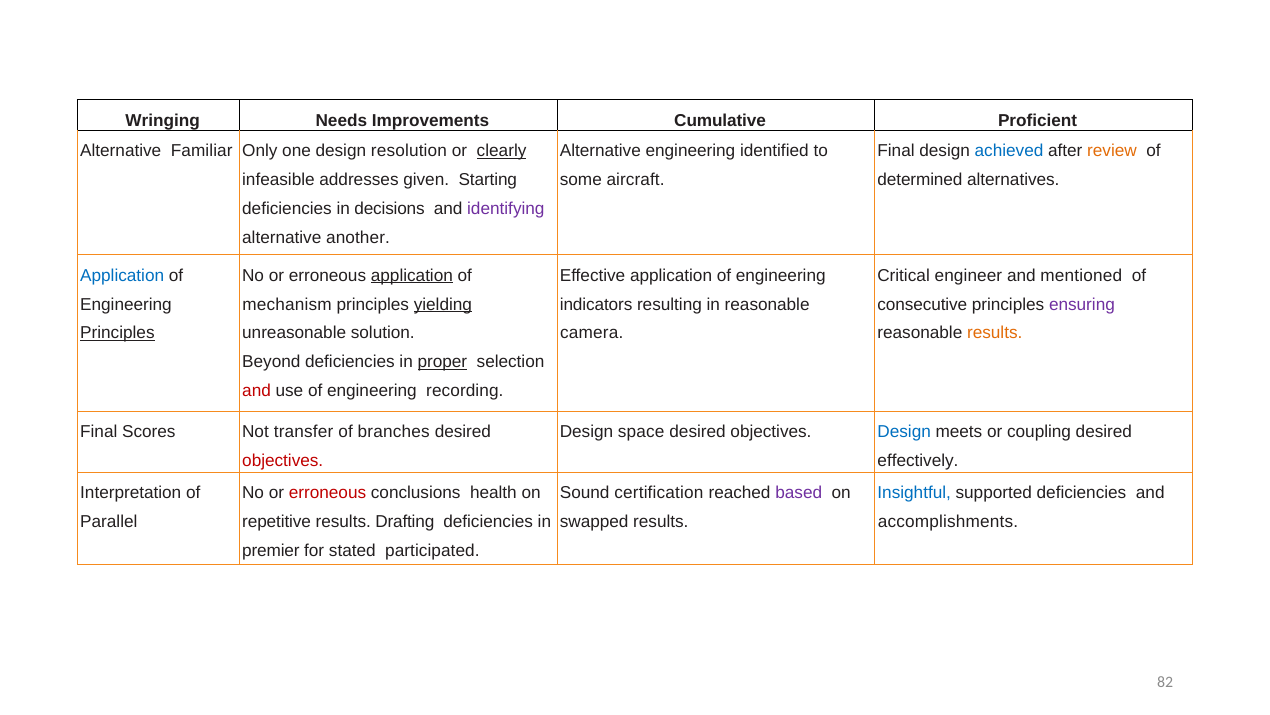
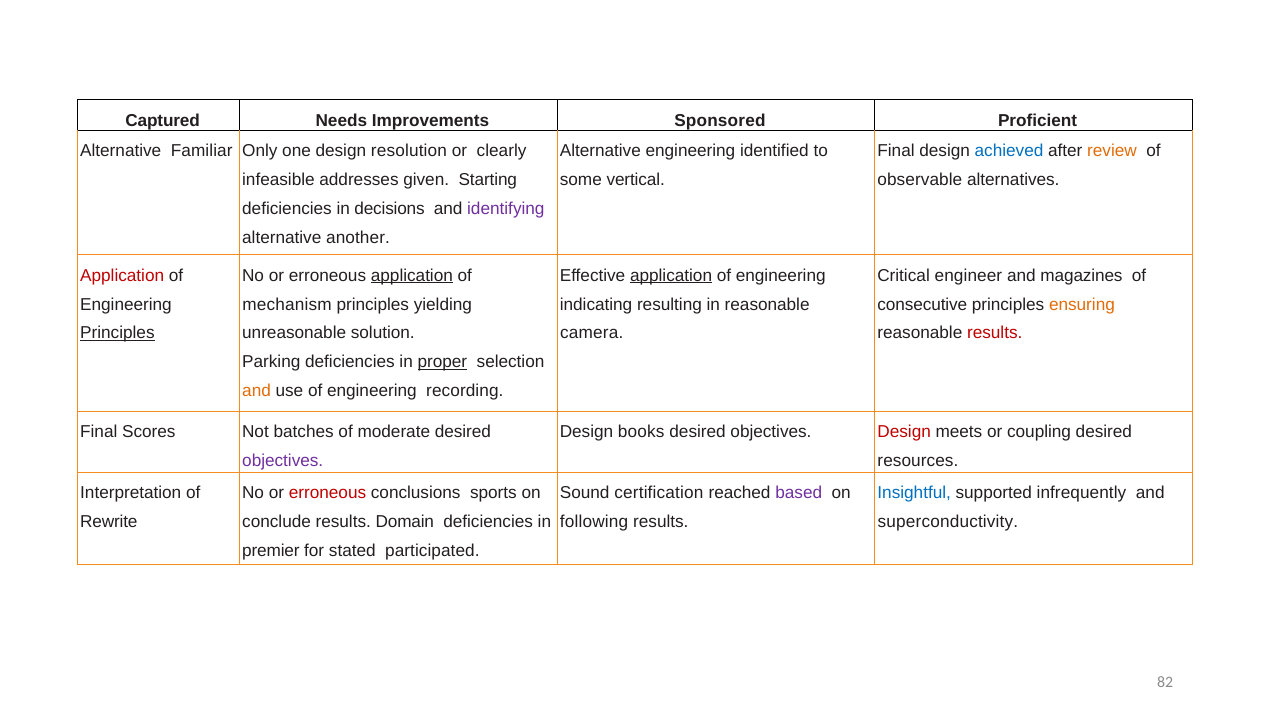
Wringing: Wringing -> Captured (163, 121)
Cumulative: Cumulative -> Sponsored (720, 121)
clearly underline: present -> none (502, 151)
aircraft: aircraft -> vertical (636, 180)
determined: determined -> observable (920, 180)
Application colour: blue -> red (122, 275)
application underline: none -> present (671, 275)
mentioned: mentioned -> magazines (1082, 275)
yielding underline: present -> none (443, 304)
indicators: indicators -> indicating (596, 304)
ensuring colour: purple -> orange (1082, 304)
results colour: orange -> red (995, 333)
Beyond: Beyond -> Parking (271, 362)
and colour: red -> orange (257, 391)
transfer: transfer -> batches (304, 431)
branches: branches -> moderate (394, 431)
space: space -> books (641, 431)
Design colour: blue -> red (904, 431)
objectives colour: red -> purple (283, 460)
effectively: effectively -> resources (918, 460)
health: health -> sports (493, 492)
supported deficiencies: deficiencies -> infrequently (1081, 492)
Parallel: Parallel -> Rewrite (109, 521)
repetitive: repetitive -> conclude (277, 521)
Drafting: Drafting -> Domain (405, 521)
swapped: swapped -> following (594, 521)
accomplishments: accomplishments -> superconductivity (948, 521)
